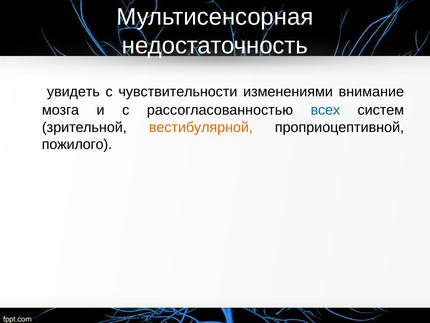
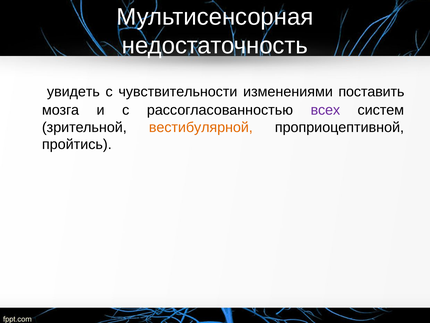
внимание: внимание -> поставить (371, 92)
всех colour: blue -> purple (325, 110)
пожилого: пожилого -> пройтись (77, 144)
